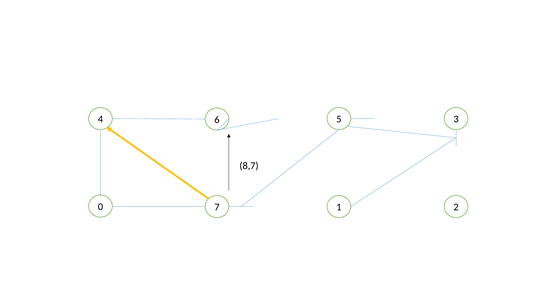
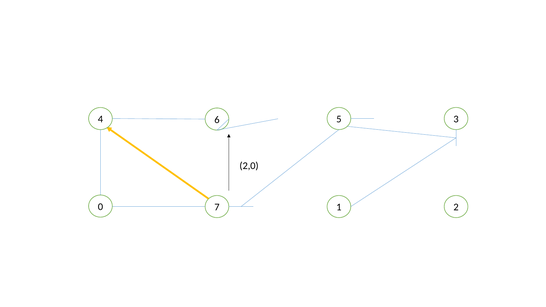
8,7: 8,7 -> 2,0 (249, 166)
